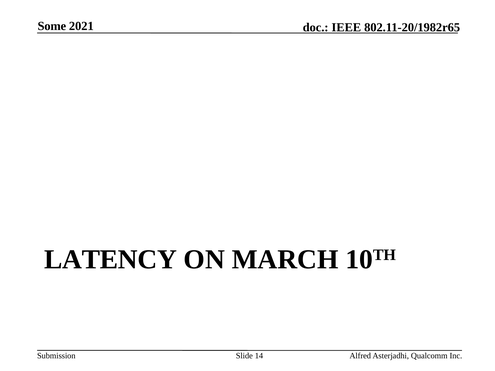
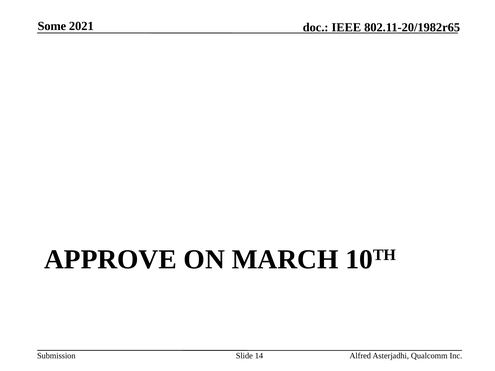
LATENCY: LATENCY -> APPROVE (110, 259)
